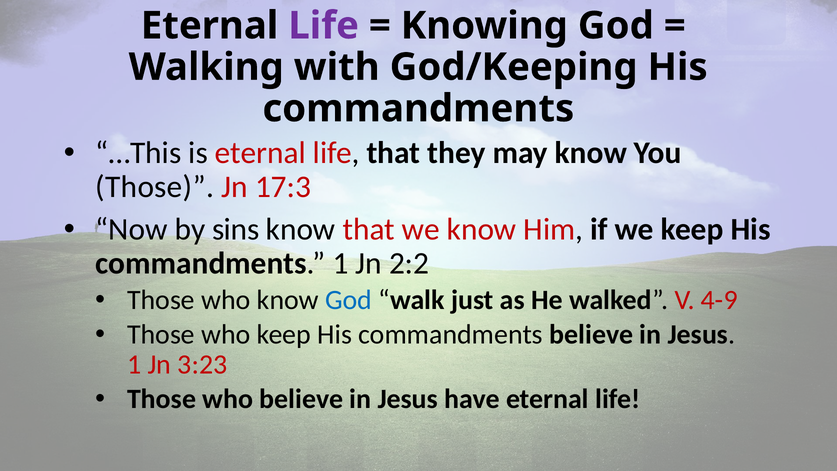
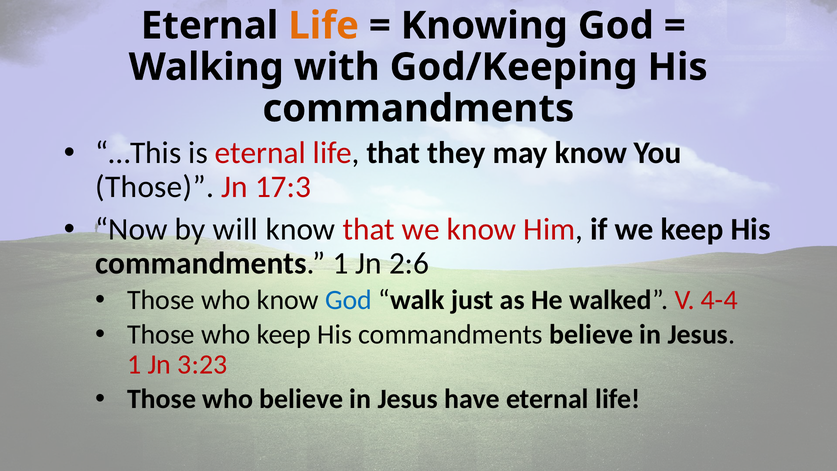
Life colour: purple -> orange (324, 26)
sins: sins -> will (235, 229)
2:2: 2:2 -> 2:6 (409, 263)
4-9: 4-9 -> 4-4 (719, 300)
